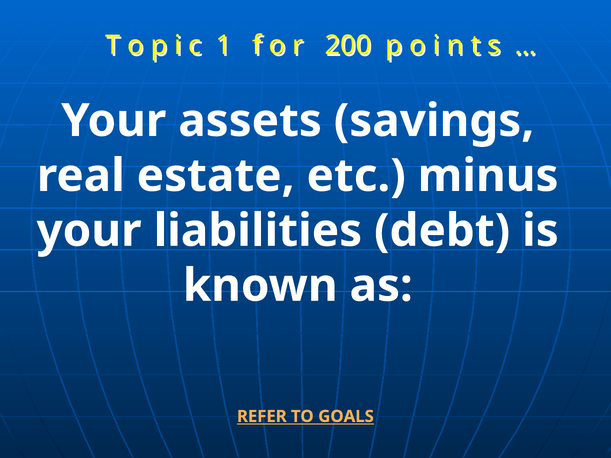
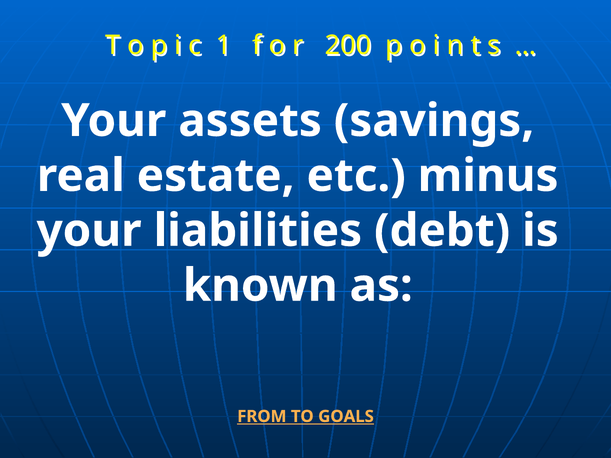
REFER: REFER -> FROM (262, 417)
